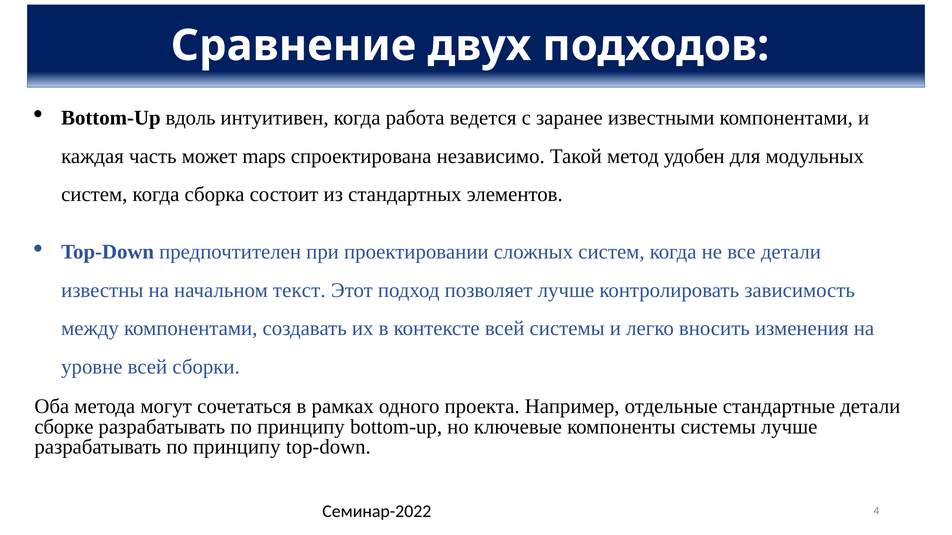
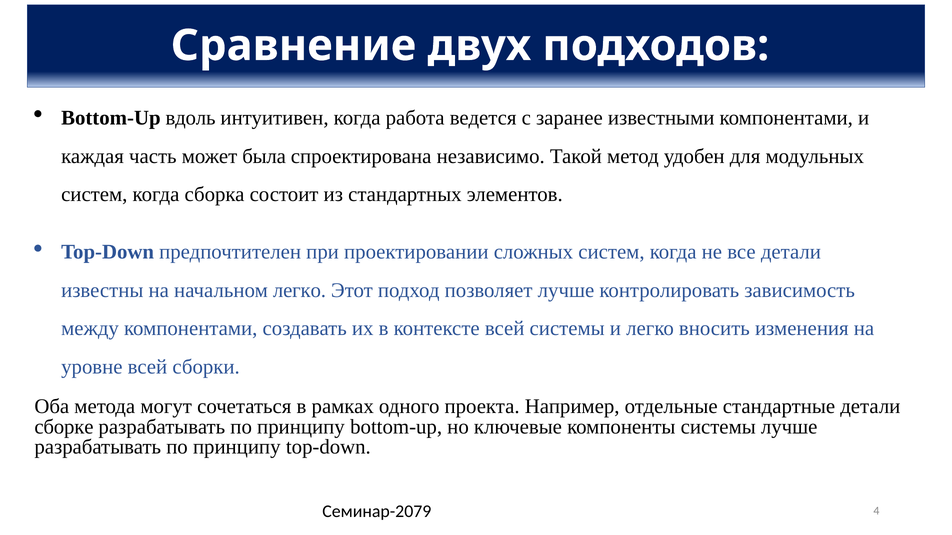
maps: maps -> была (264, 156)
начальном текст: текст -> легко (299, 291)
Семинар-2022: Семинар-2022 -> Семинар-2079 (377, 512)
